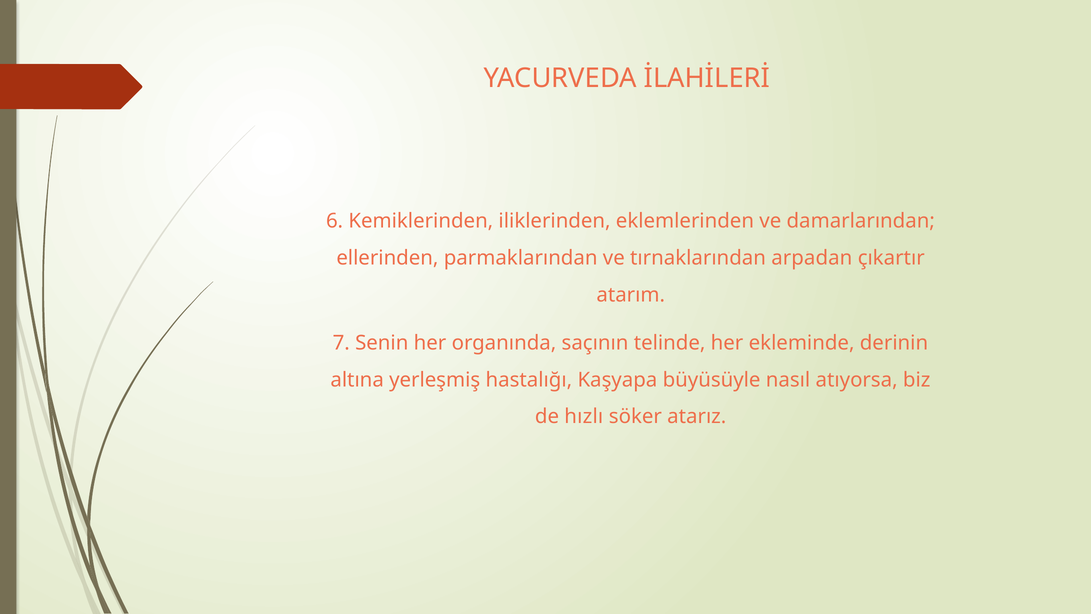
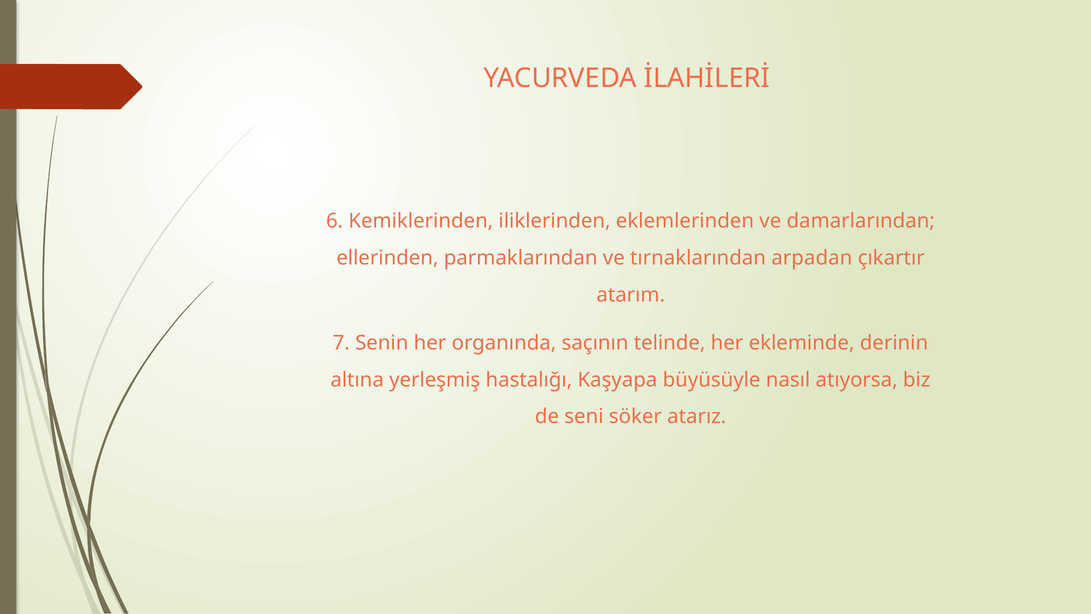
hızlı: hızlı -> seni (584, 416)
